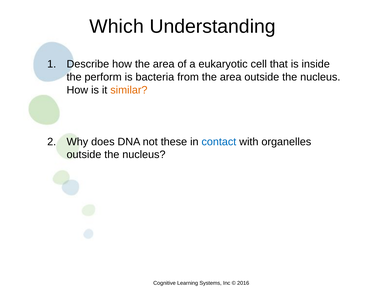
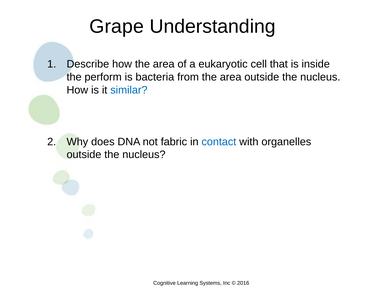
Which: Which -> Grape (117, 26)
similar colour: orange -> blue (129, 90)
these: these -> fabric (174, 142)
